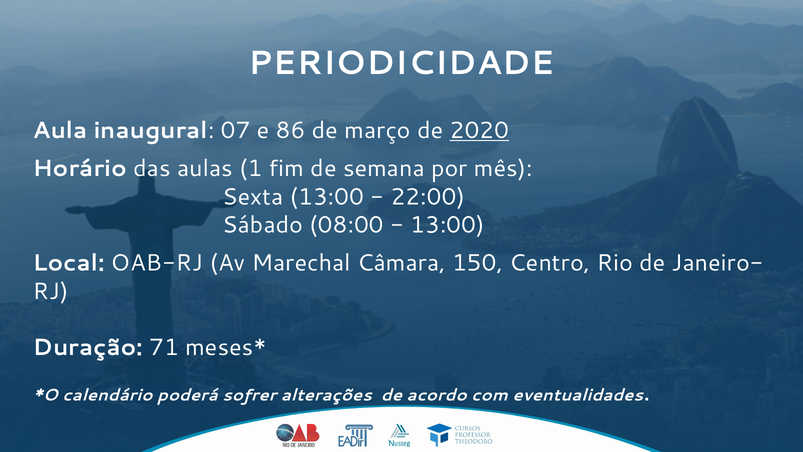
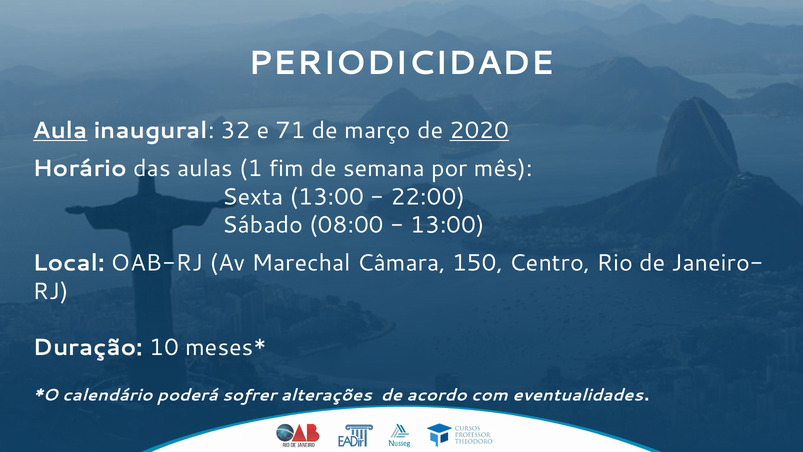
Aula underline: none -> present (60, 130)
07: 07 -> 32 (236, 130)
86: 86 -> 71 (291, 130)
71: 71 -> 10 (164, 347)
